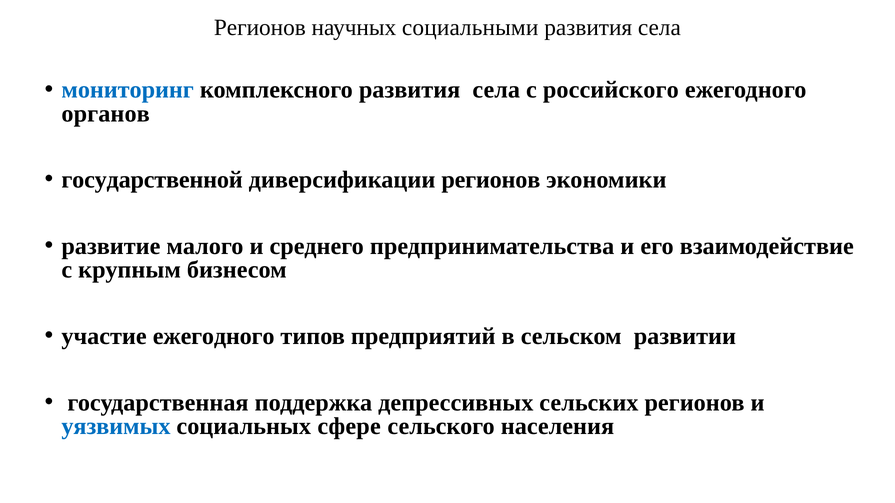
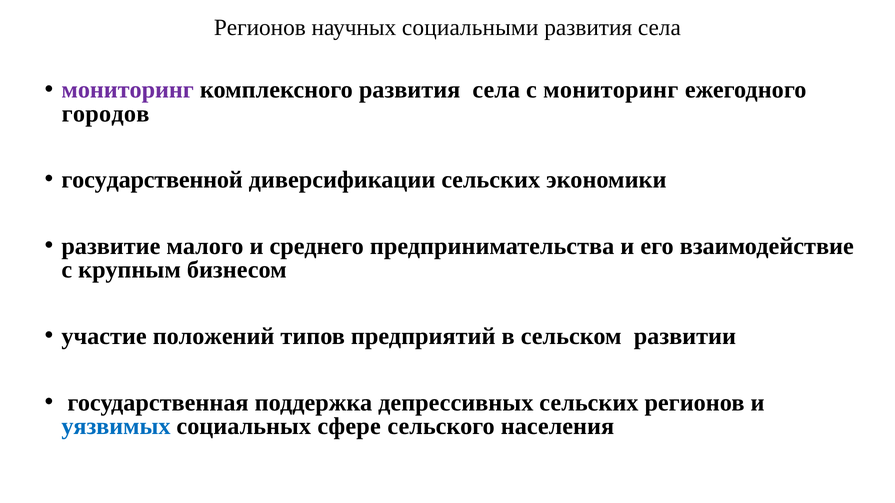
мониторинг colour: blue -> purple (128, 90)
с российского: российского -> мониторинг (611, 90)
органов: органов -> городов (106, 114)
диверсификации регионов: регионов -> сельских (491, 180)
участие ежегодного: ежегодного -> положений (214, 337)
